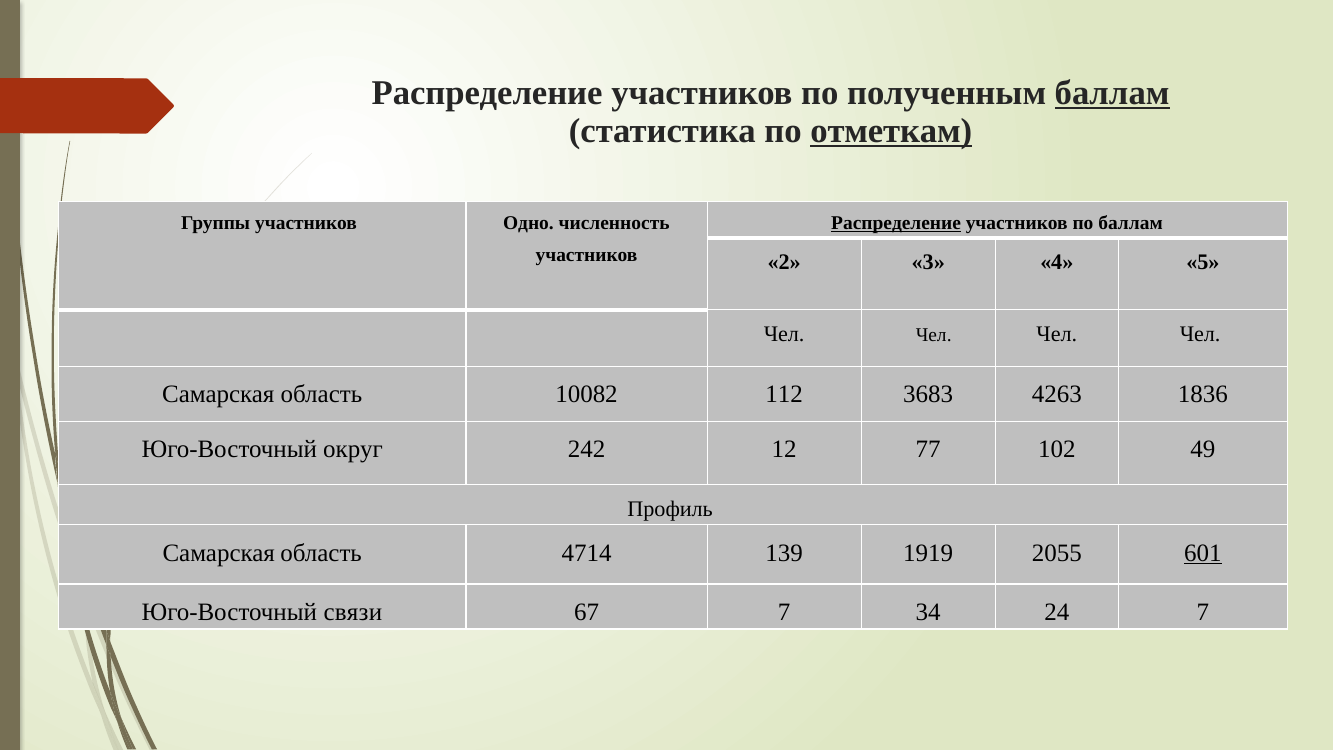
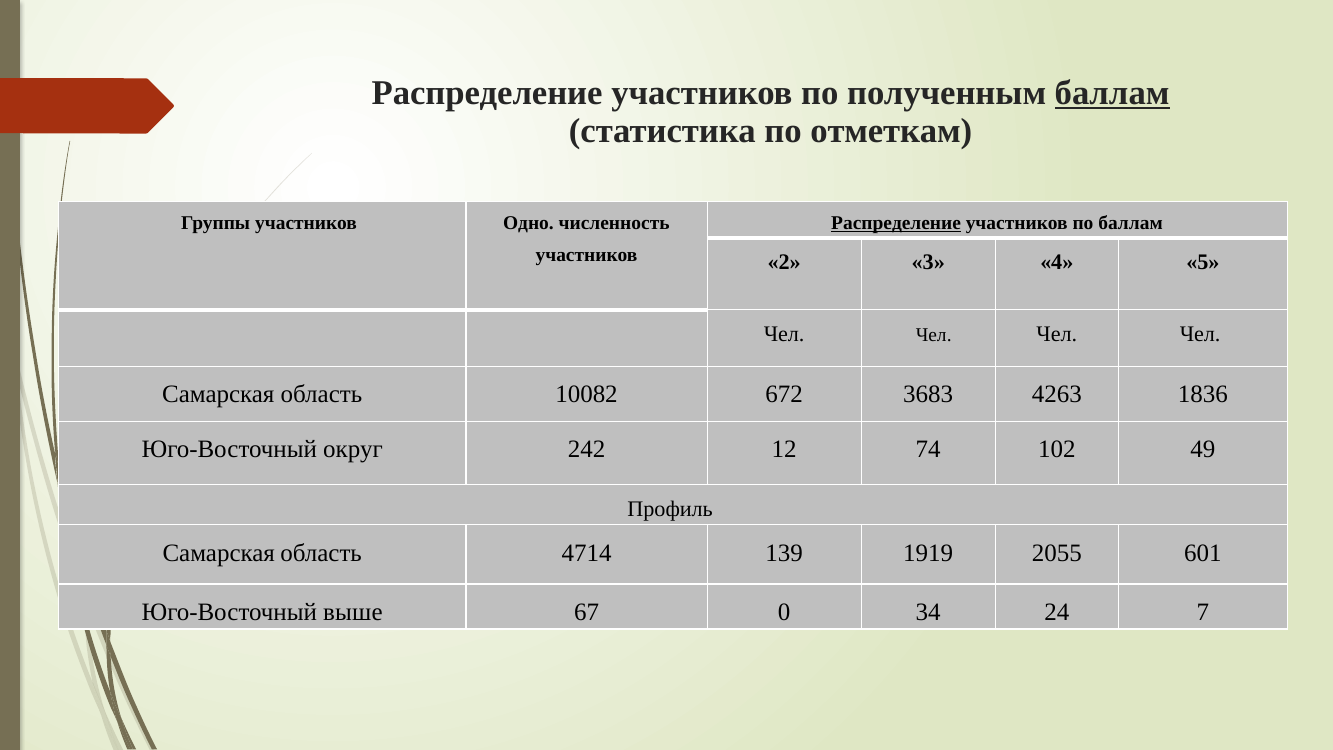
отметкам underline: present -> none (891, 131)
112: 112 -> 672 (784, 395)
77: 77 -> 74 (928, 450)
601 underline: present -> none (1203, 553)
связи: связи -> выше (353, 612)
67 7: 7 -> 0 (784, 612)
